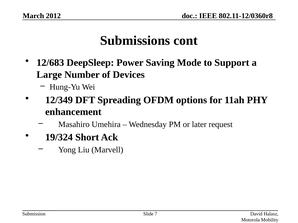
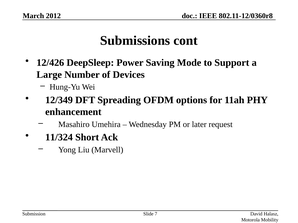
12/683: 12/683 -> 12/426 (50, 63)
19/324: 19/324 -> 11/324 (59, 138)
